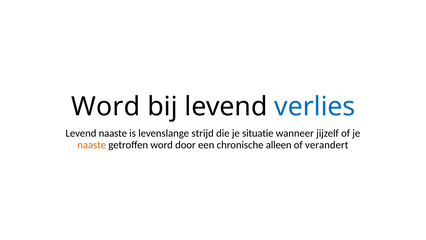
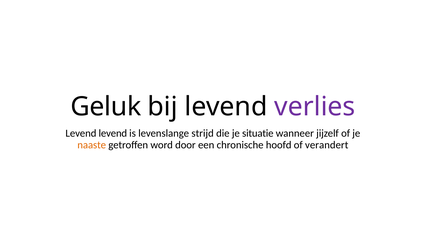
Word: Word -> Geluk (106, 106)
verlies colour: blue -> purple (315, 106)
Levend naaste: naaste -> levend (113, 133)
alleen: alleen -> hoofd (279, 145)
